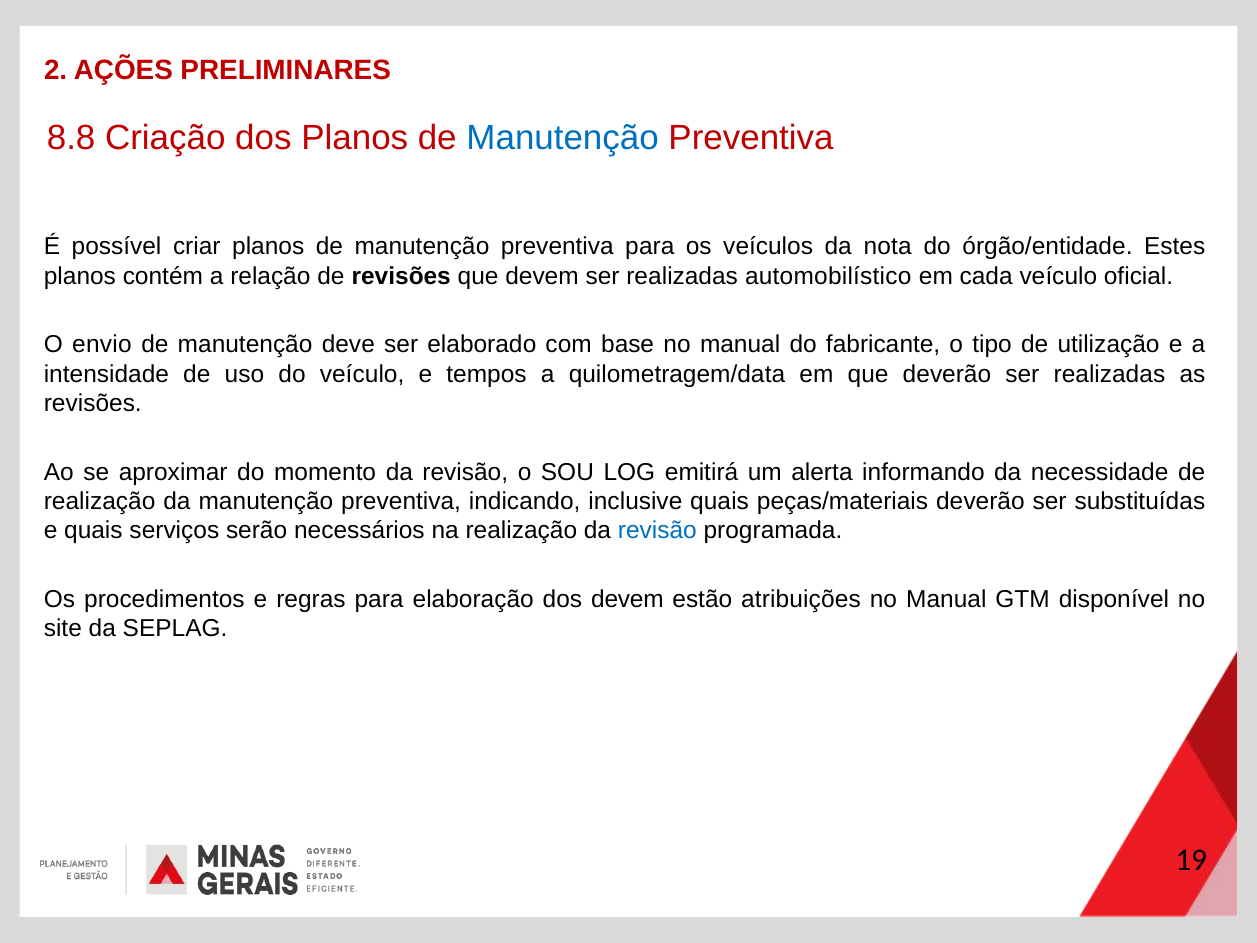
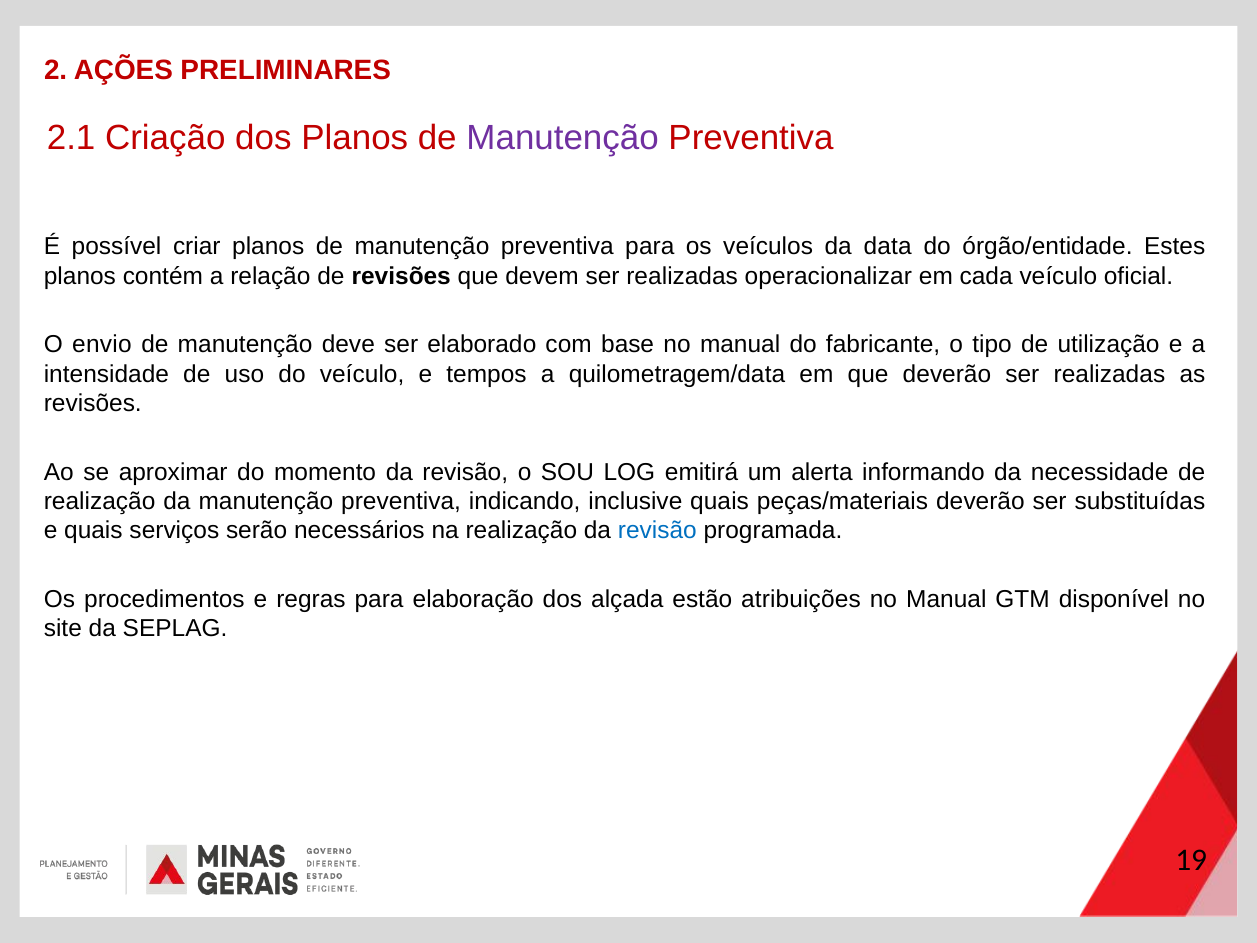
8.8: 8.8 -> 2.1 (71, 138)
Manutenção colour: blue -> purple (563, 138)
nota: nota -> data (888, 246)
automobilístico: automobilístico -> operacionalizar (828, 276)
dos devem: devem -> alçada (627, 599)
